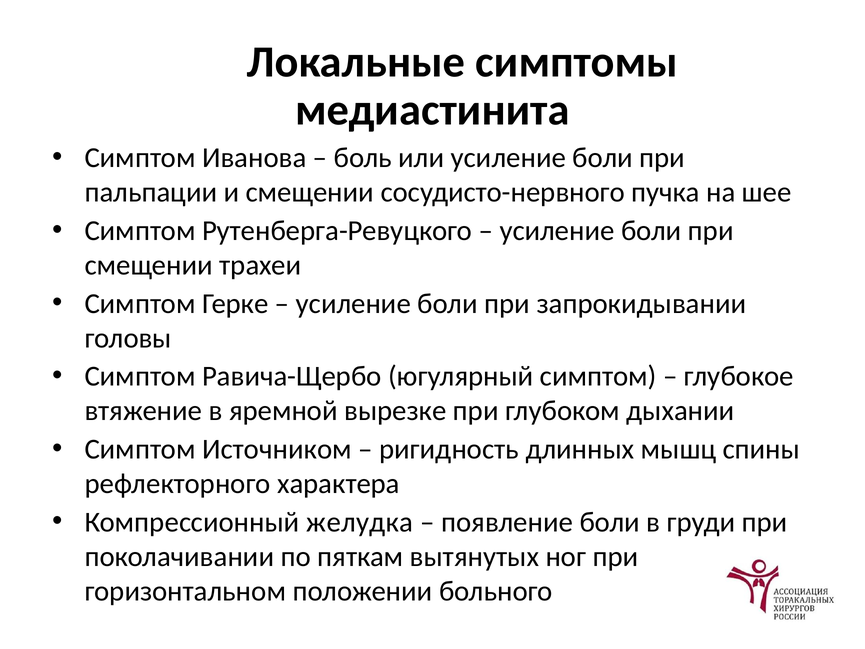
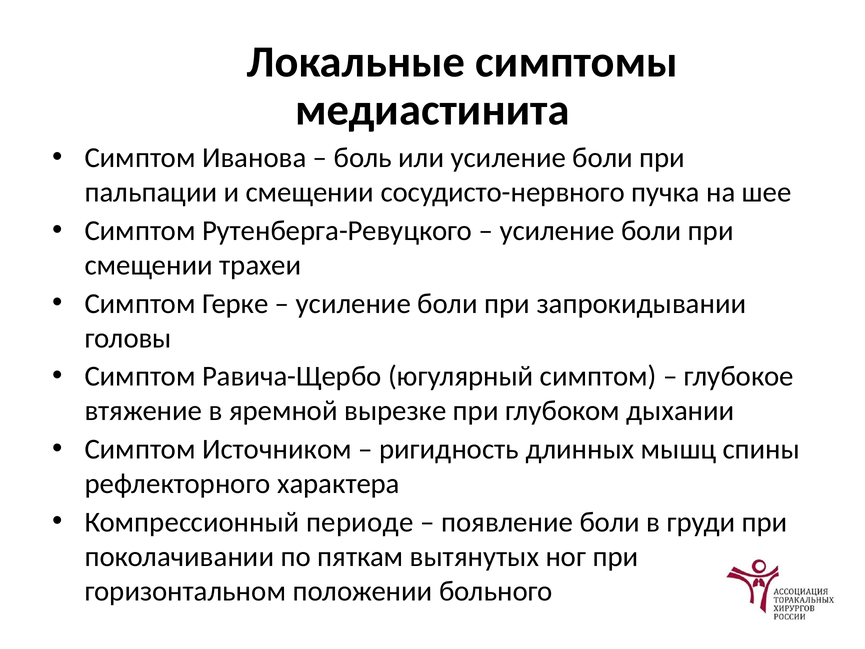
желудка: желудка -> периоде (360, 522)
